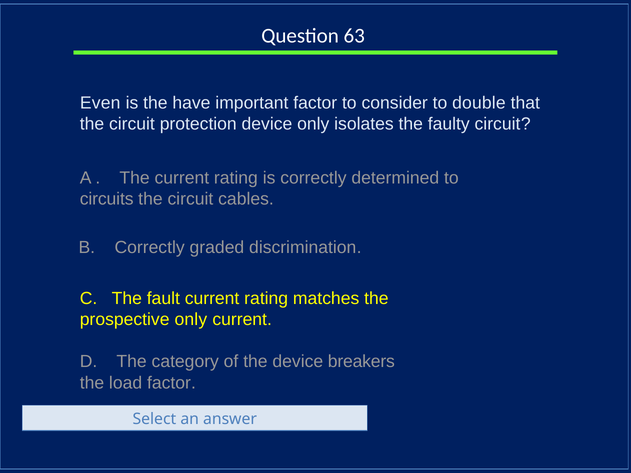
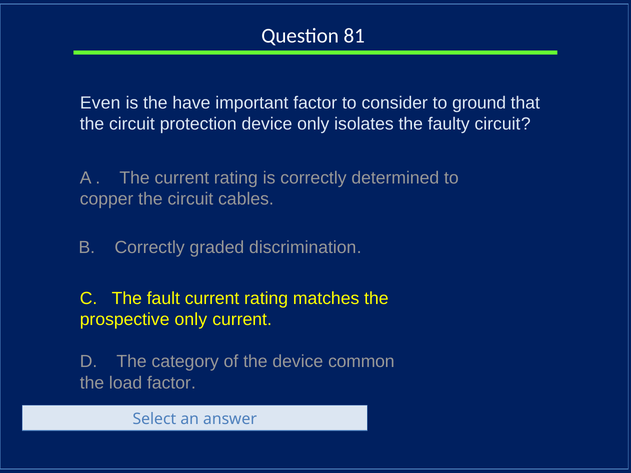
63: 63 -> 81 (354, 36)
double: double -> ground (479, 103)
circuits: circuits -> copper (107, 199)
breakers: breakers -> common (361, 362)
